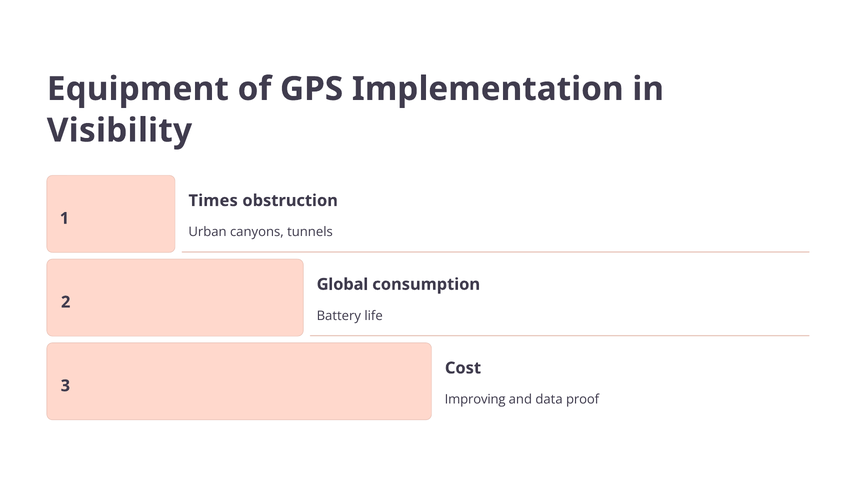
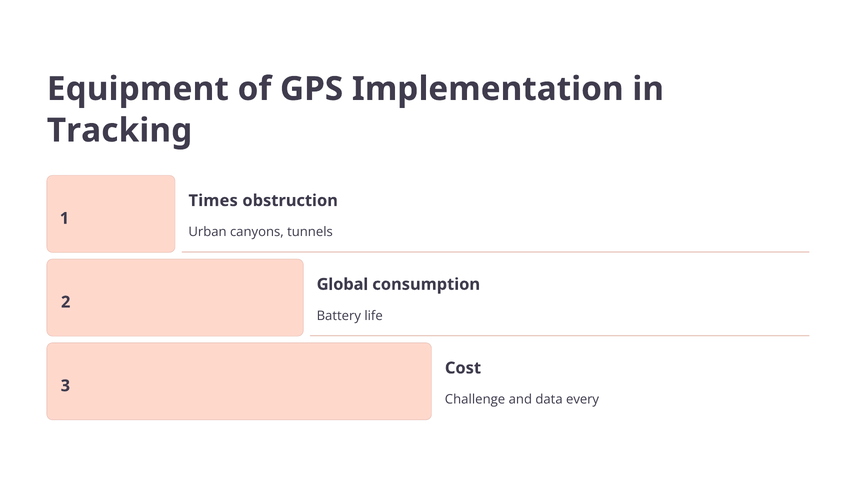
Visibility: Visibility -> Tracking (120, 131)
Improving: Improving -> Challenge (475, 400)
proof: proof -> every (583, 400)
